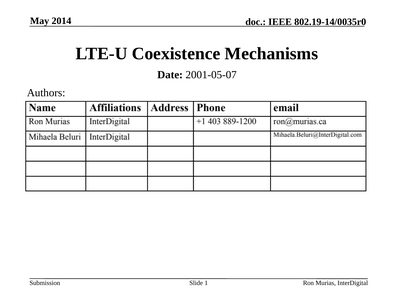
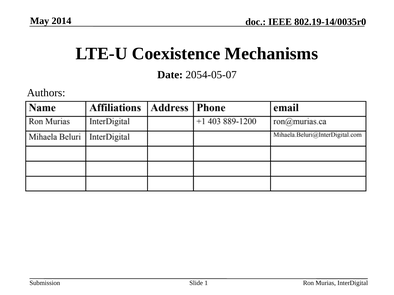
2001-05-07: 2001-05-07 -> 2054-05-07 (211, 75)
